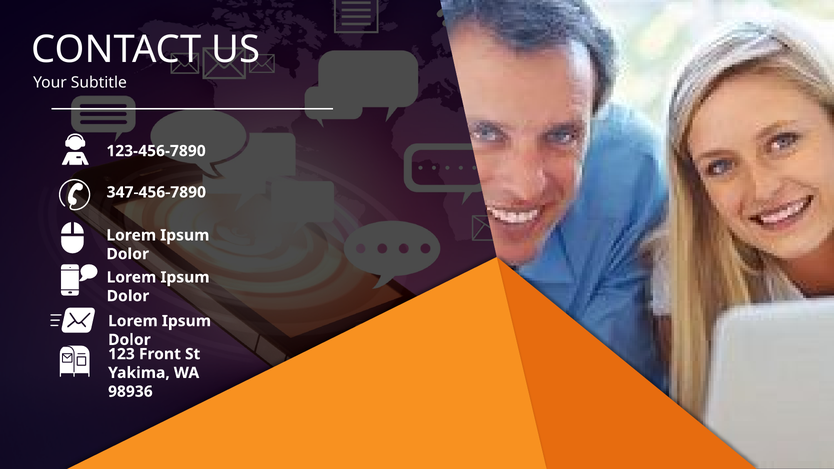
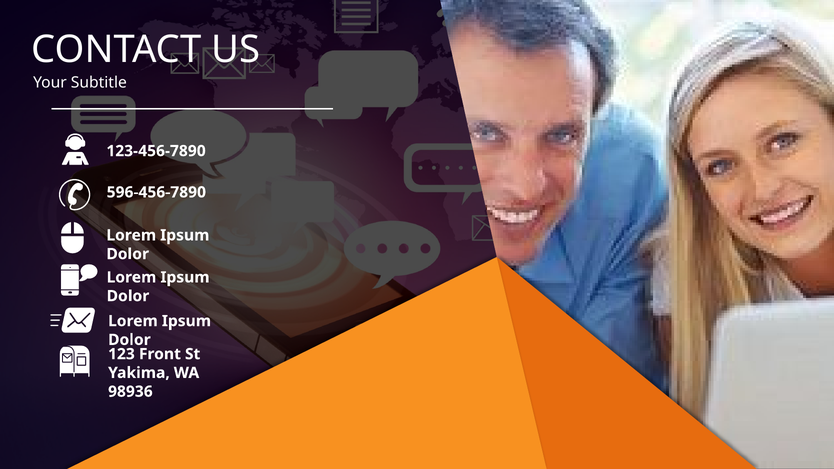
347-456-7890: 347-456-7890 -> 596-456-7890 (156, 192)
